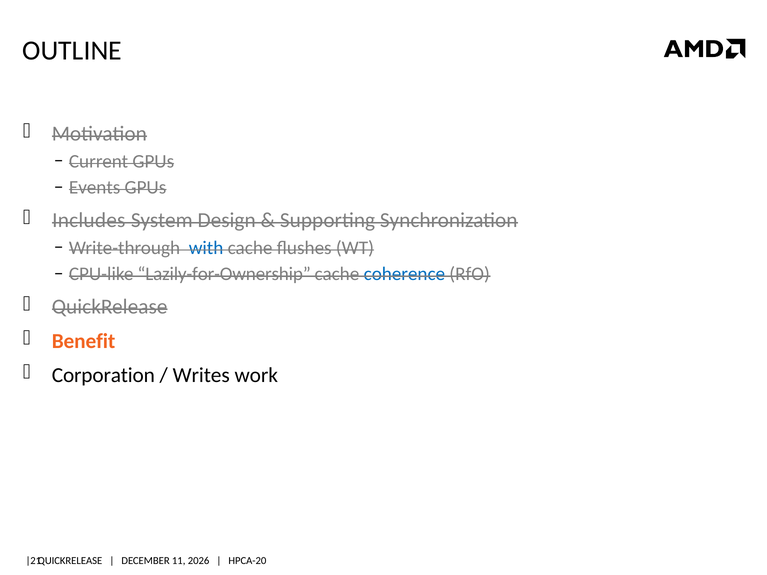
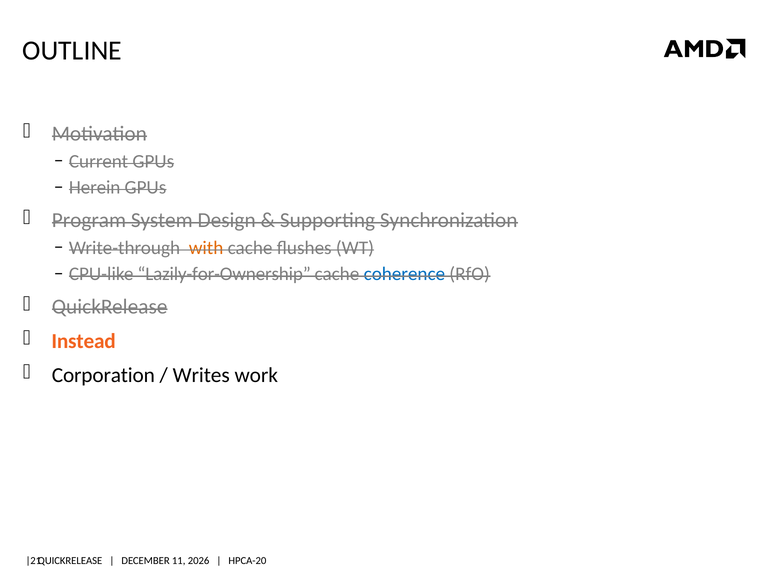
Events: Events -> Herein (95, 188)
Includes: Includes -> Program (89, 221)
with colour: blue -> orange (206, 248)
Benefit: Benefit -> Instead (84, 341)
